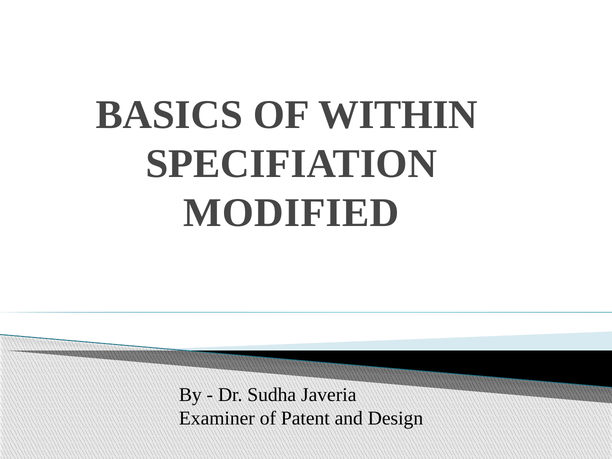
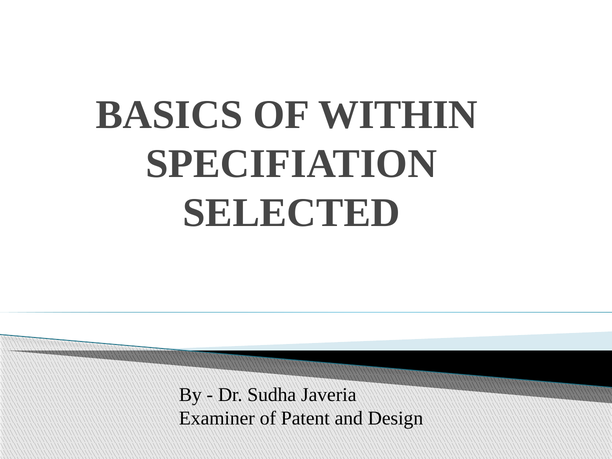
MODIFIED: MODIFIED -> SELECTED (291, 213)
